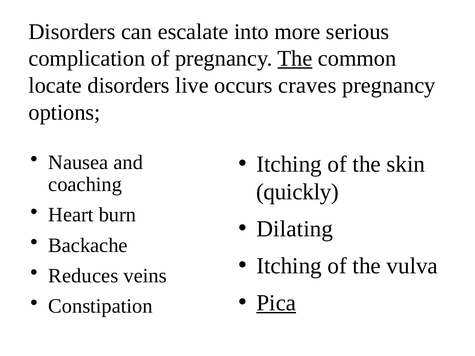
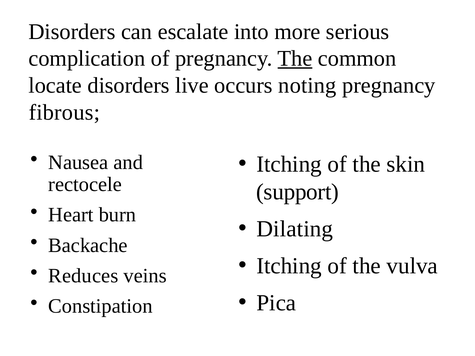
craves: craves -> noting (307, 85)
options: options -> fibrous (64, 112)
coaching: coaching -> rectocele (85, 185)
quickly: quickly -> support (298, 192)
Pica underline: present -> none (276, 303)
